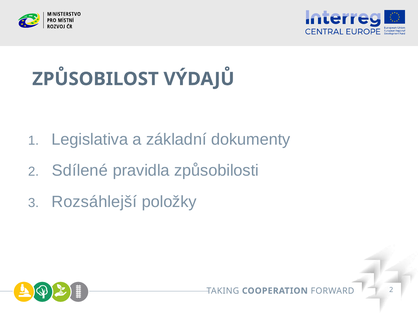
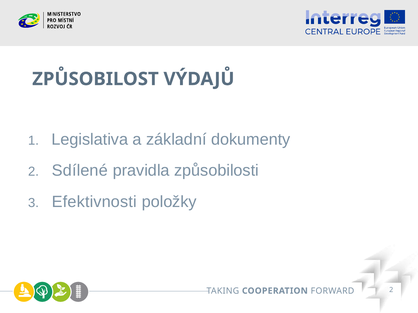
Rozsáhlejší: Rozsáhlejší -> Efektivnosti (94, 202)
